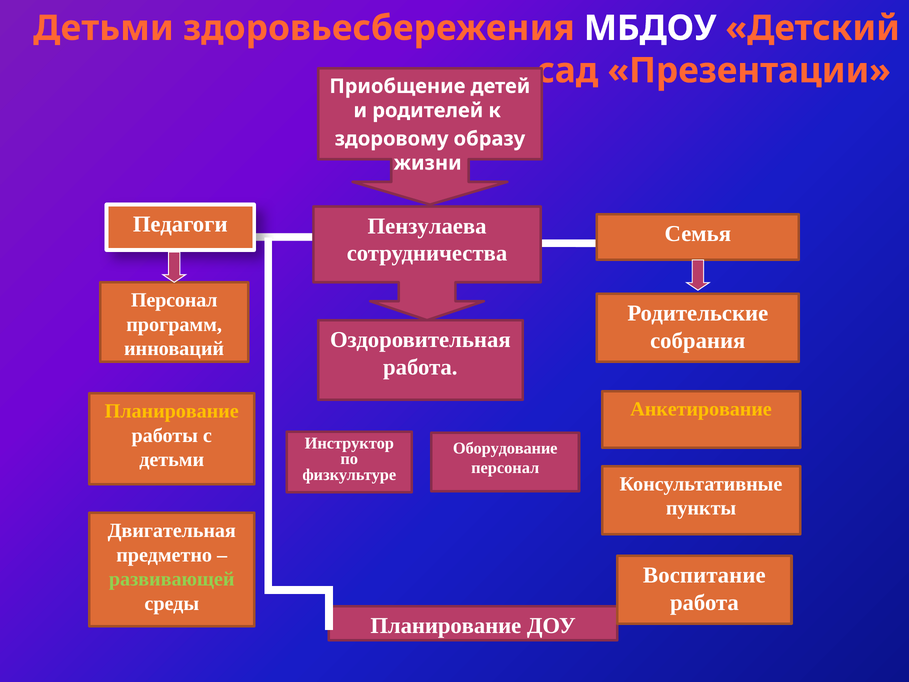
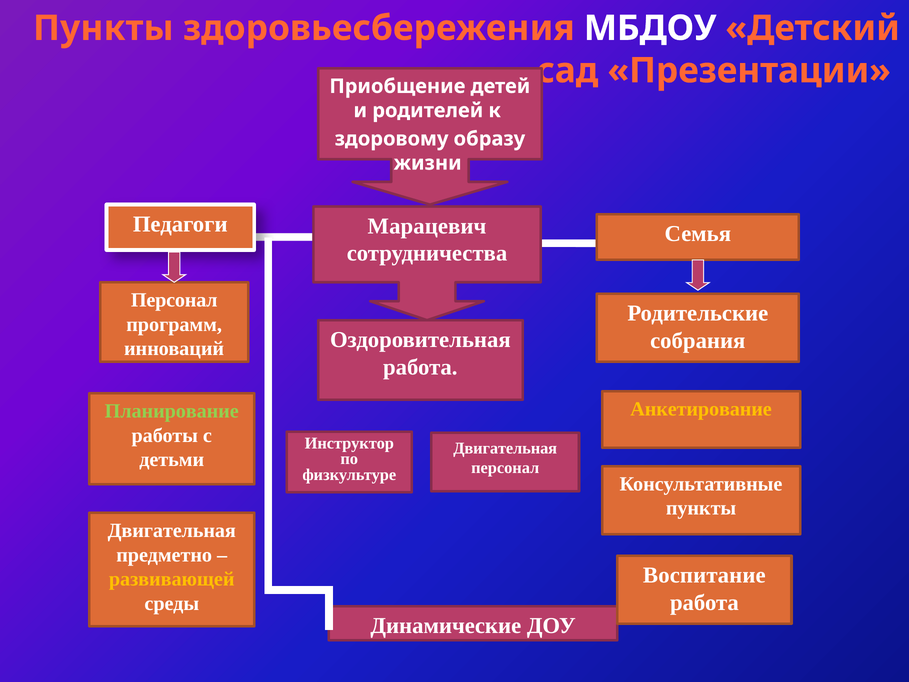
Детьми: Детьми -> Пункты (103, 28)
Пензулаева: Пензулаева -> Марацевич (427, 226)
Планирование colour: yellow -> light green (172, 411)
Оборудование: Оборудование -> Двигательная (505, 448)
развивающей colour: light green -> yellow (172, 579)
Планирование: Планирование -> Динамические (446, 626)
